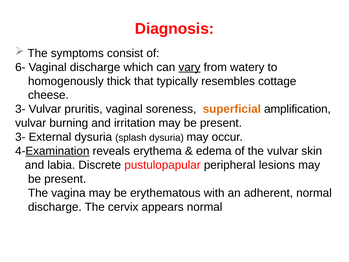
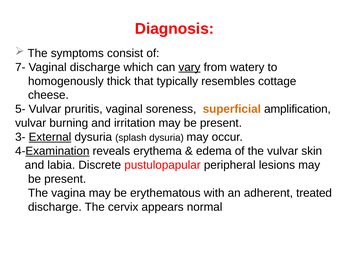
6-: 6- -> 7- (20, 67)
3-: 3- -> 5- (20, 109)
External underline: none -> present (50, 137)
adherent normal: normal -> treated (314, 193)
